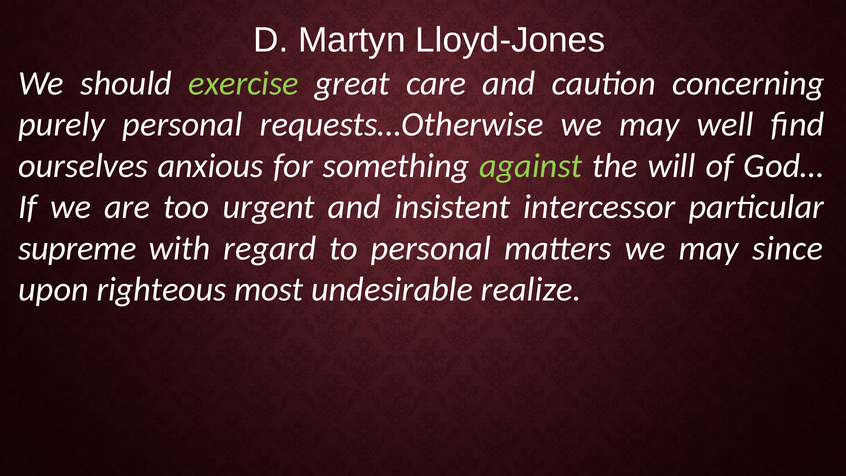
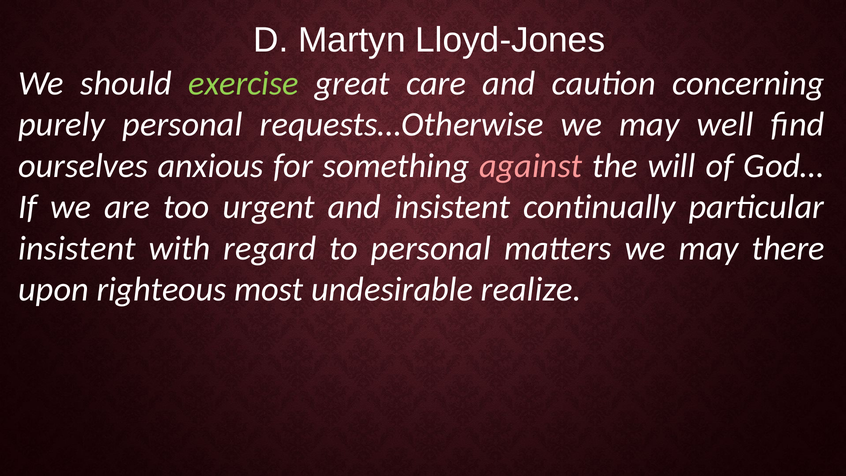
against colour: light green -> pink (531, 166)
intercessor: intercessor -> continually (599, 207)
supreme: supreme -> insistent (77, 248)
since: since -> there (788, 248)
